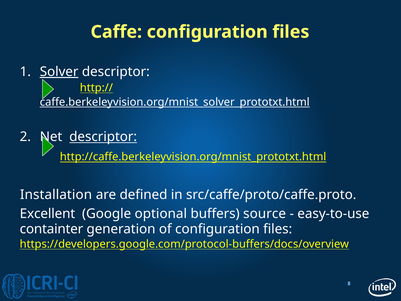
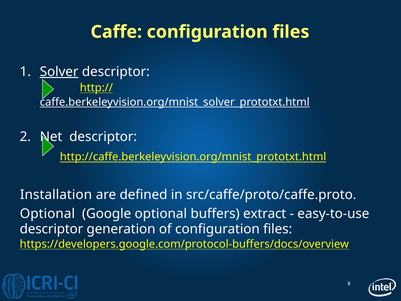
descriptor underline: present -> none (103, 137)
Excellent: Excellent -> Optional (47, 214)
source: source -> extract (265, 214)
containter: containter -> descriptor (51, 229)
